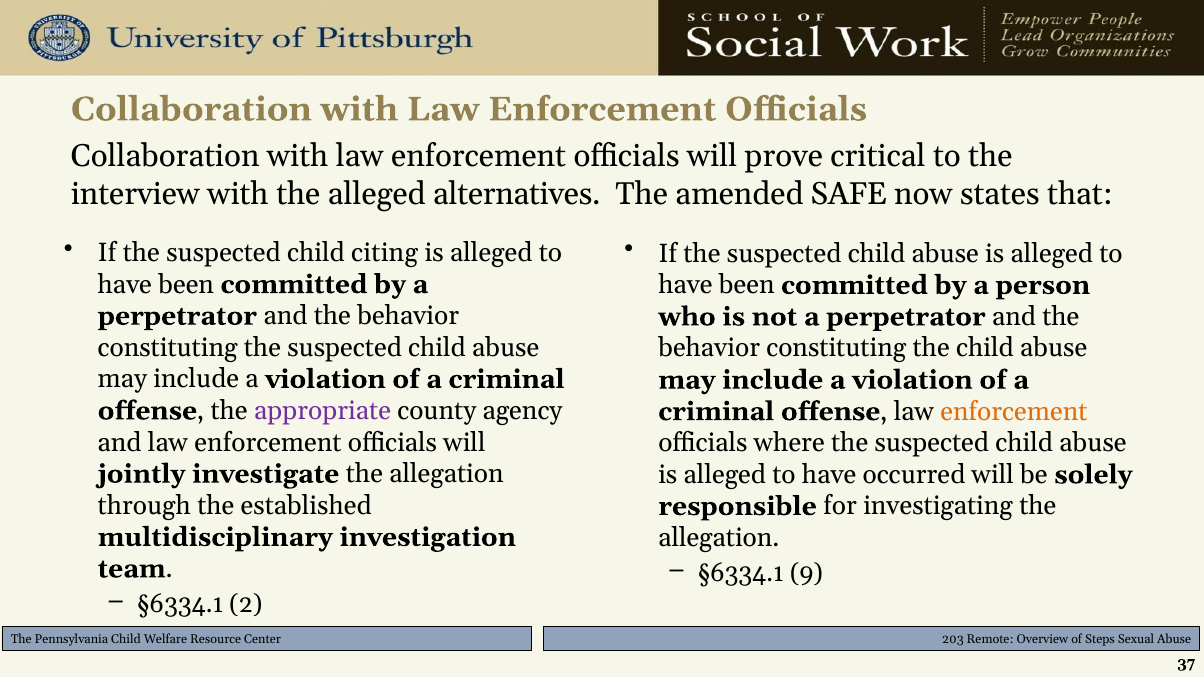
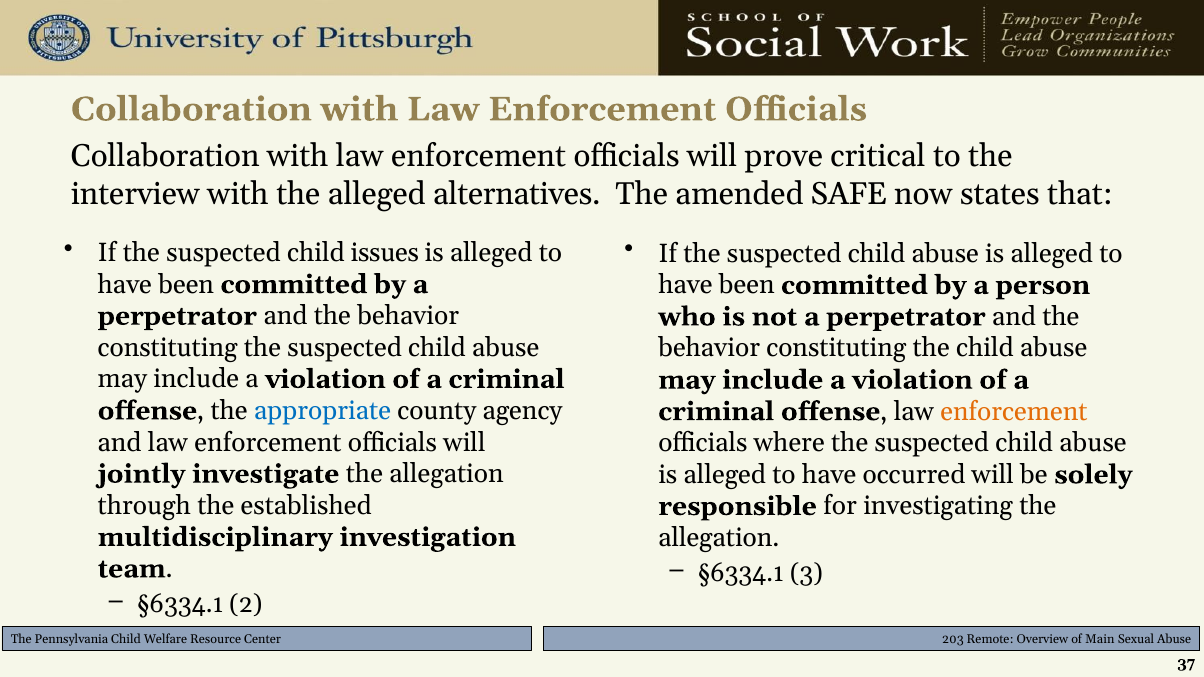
citing: citing -> issues (385, 253)
appropriate colour: purple -> blue (323, 411)
9: 9 -> 3 (806, 574)
Steps: Steps -> Main (1100, 639)
